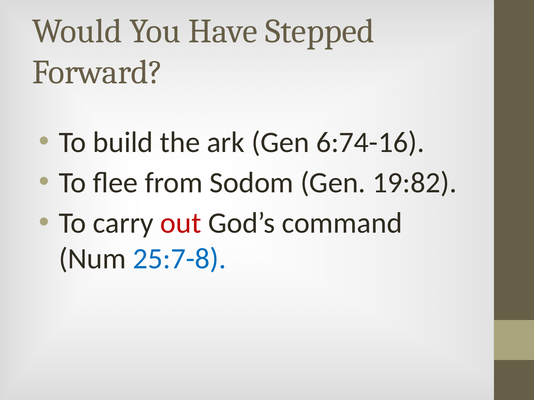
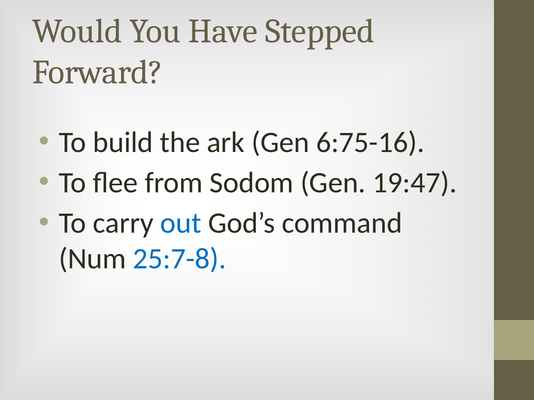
6:74-16: 6:74-16 -> 6:75-16 (370, 143)
19:82: 19:82 -> 19:47 (415, 183)
out colour: red -> blue (181, 223)
